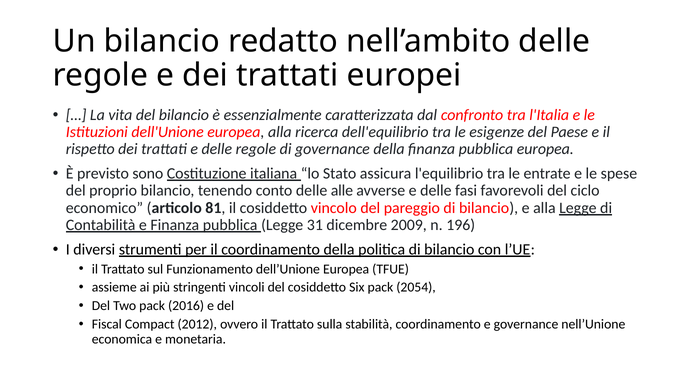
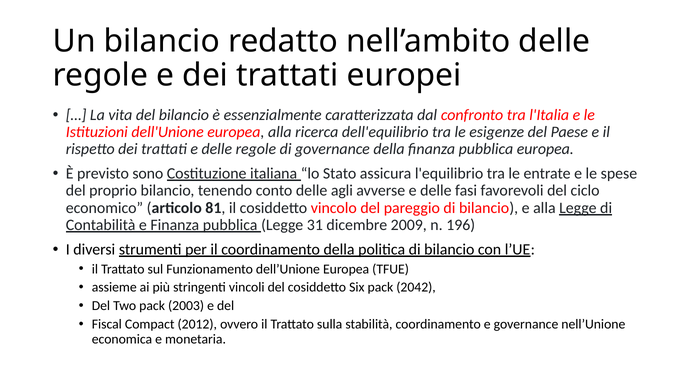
alle: alle -> agli (342, 191)
2054: 2054 -> 2042 (416, 287)
2016: 2016 -> 2003 (186, 306)
